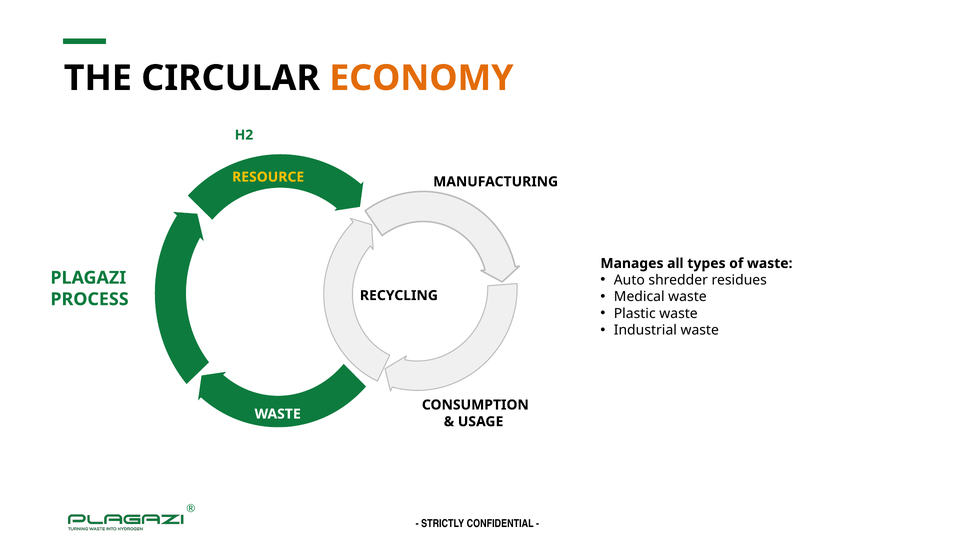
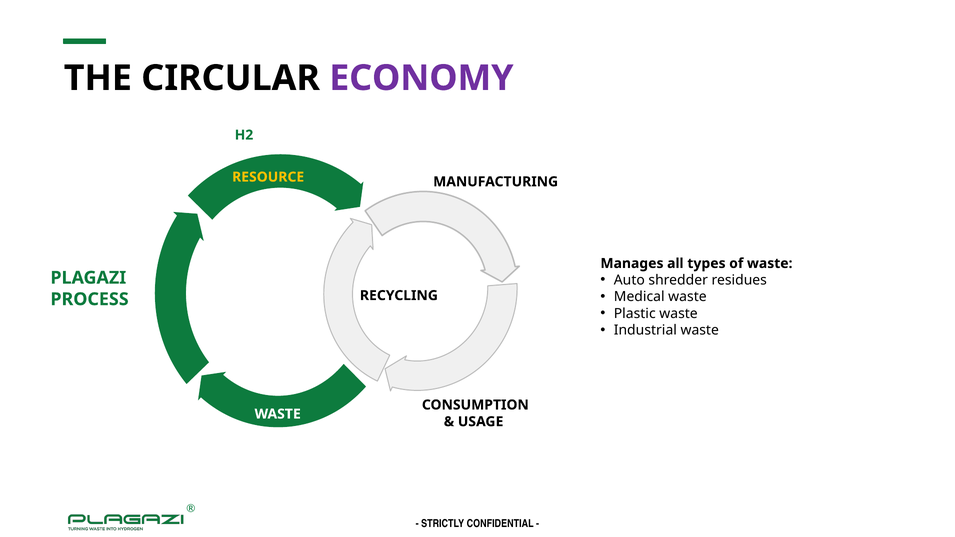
ECONOMY colour: orange -> purple (421, 78)
